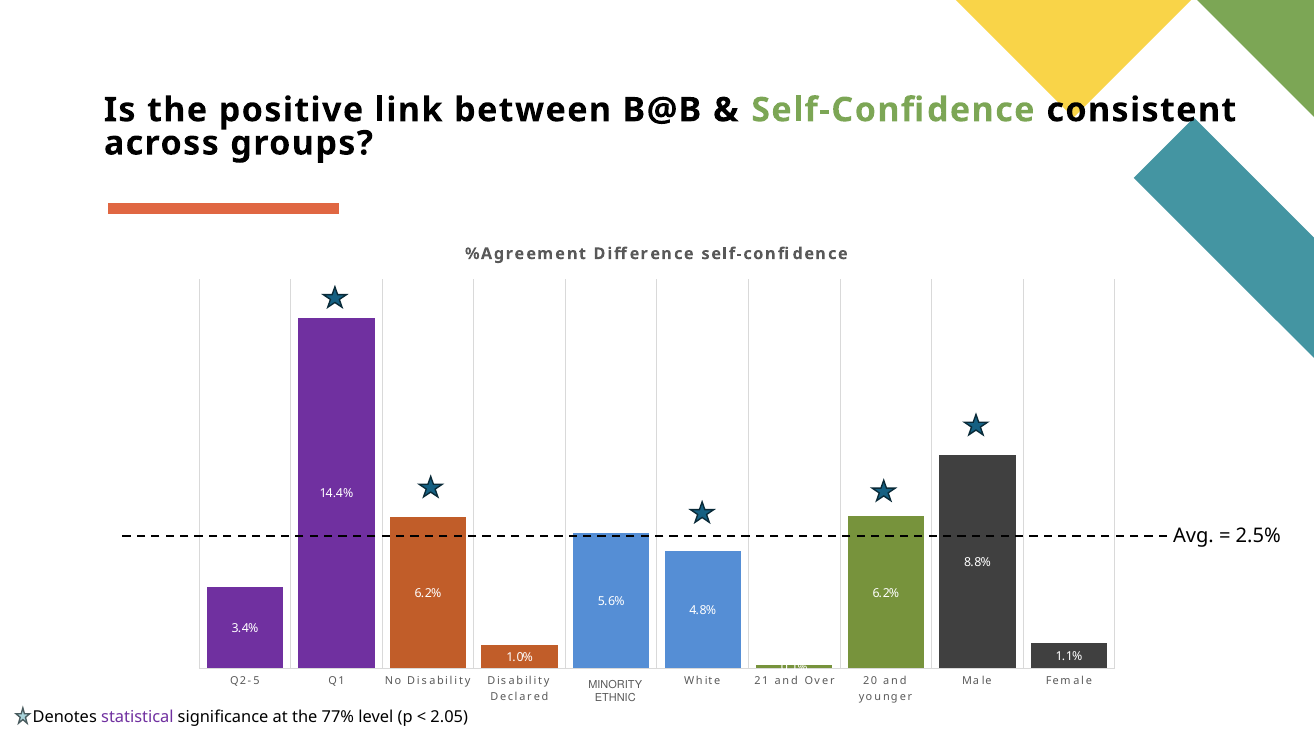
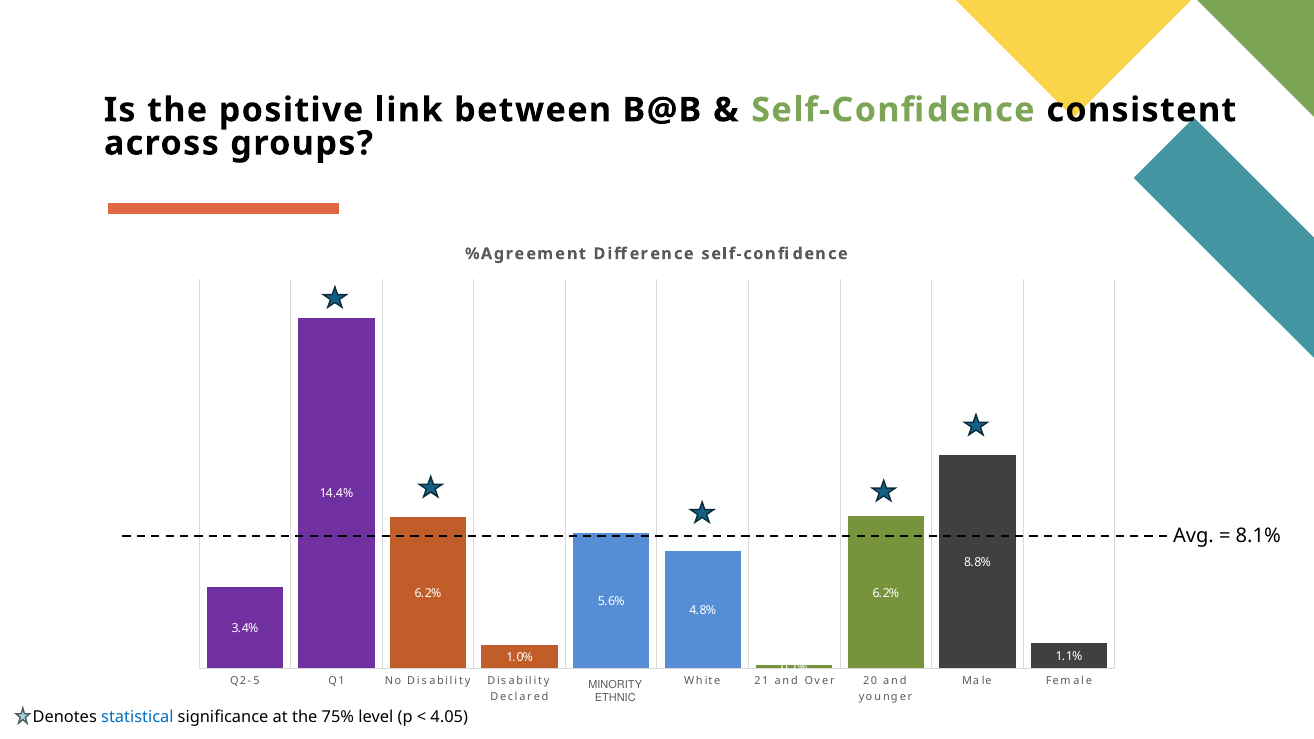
2.5%: 2.5% -> 8.1% (1258, 536)
statistical colour: purple -> blue (137, 718)
77%: 77% -> 75% (338, 718)
2.05: 2.05 -> 4.05 (449, 718)
